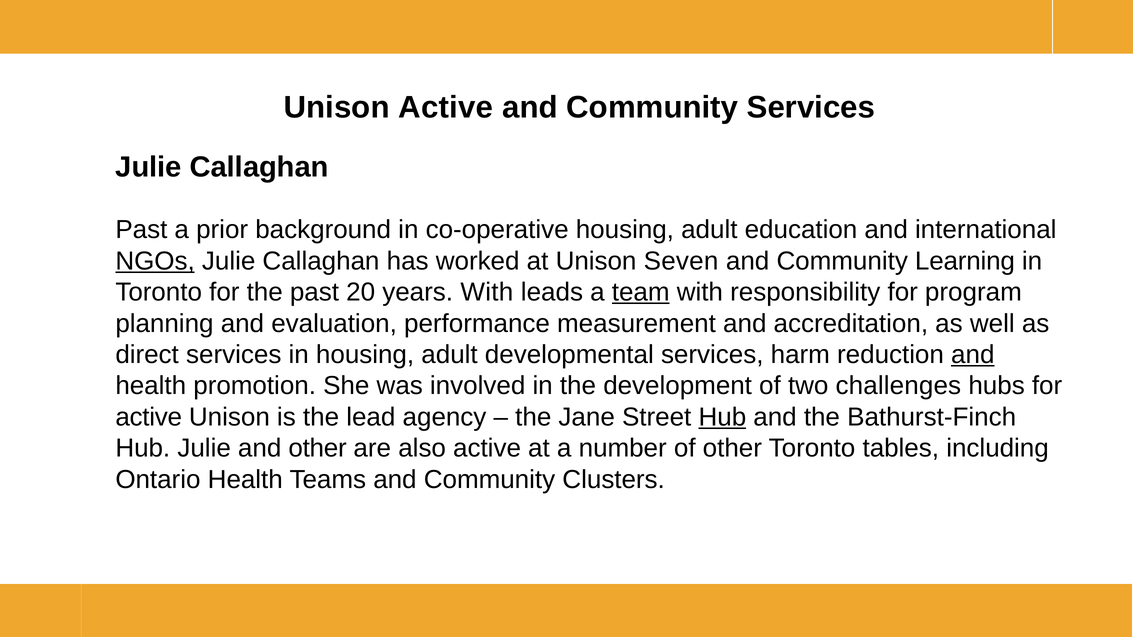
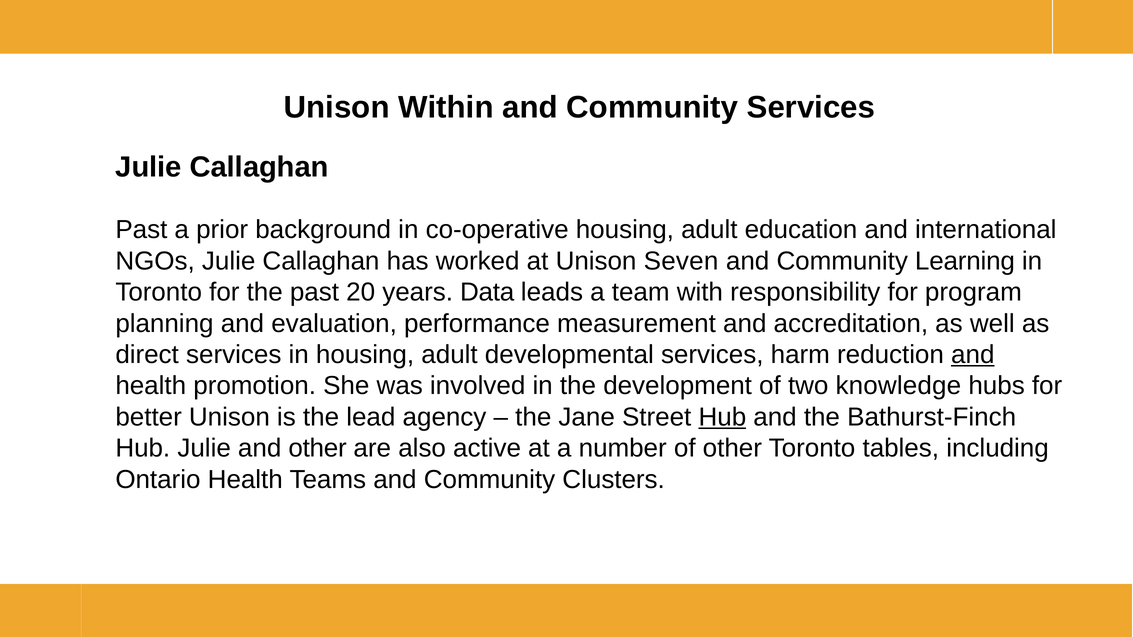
Unison Active: Active -> Within (446, 107)
NGOs underline: present -> none (155, 261)
years With: With -> Data (487, 292)
team underline: present -> none (641, 292)
challenges: challenges -> knowledge (898, 386)
active: active -> better (149, 417)
